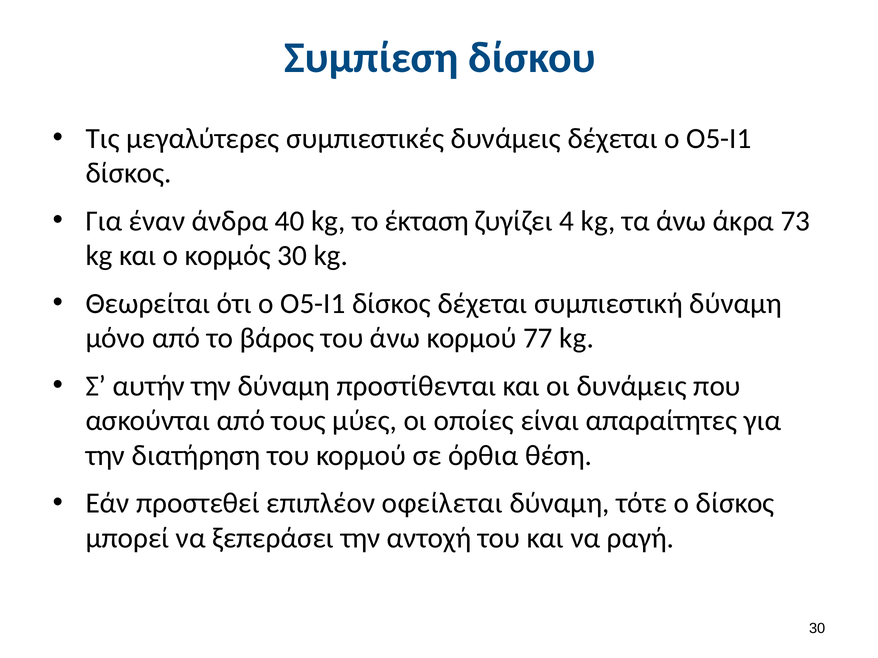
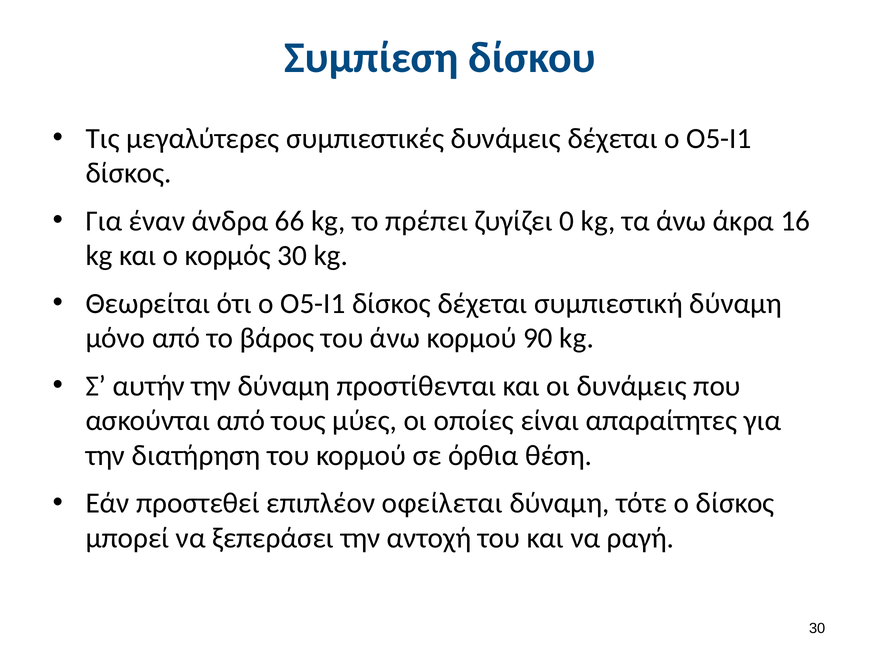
40: 40 -> 66 (290, 221)
έκταση: έκταση -> πρέπει (427, 221)
4: 4 -> 0 (567, 221)
73: 73 -> 16 (795, 221)
77: 77 -> 90 (538, 338)
